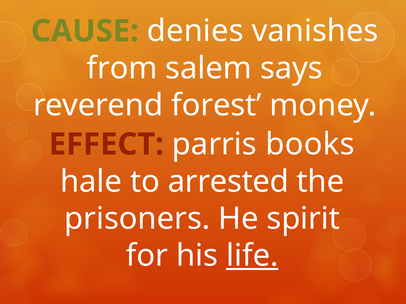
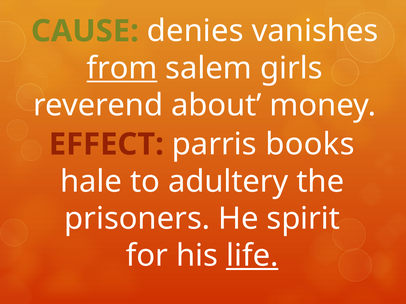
from underline: none -> present (122, 68)
says: says -> girls (291, 68)
forest: forest -> about (216, 106)
arrested: arrested -> adultery (228, 182)
